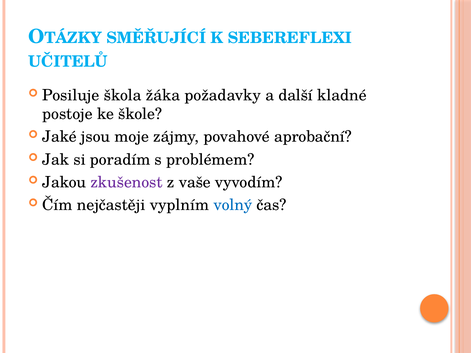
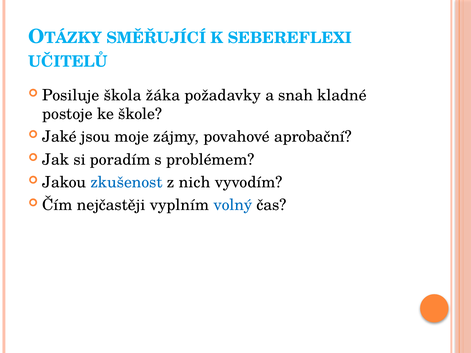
další: další -> snah (296, 95)
zkušenost colour: purple -> blue (127, 182)
vaše: vaše -> nich (195, 182)
